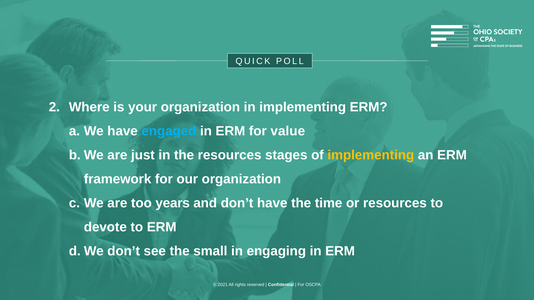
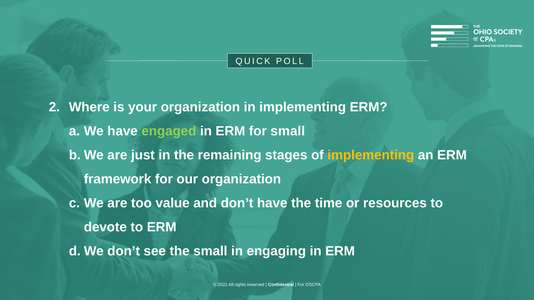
engaged colour: light blue -> light green (169, 131)
for value: value -> small (288, 131)
the resources: resources -> remaining (230, 155)
years: years -> value (173, 203)
